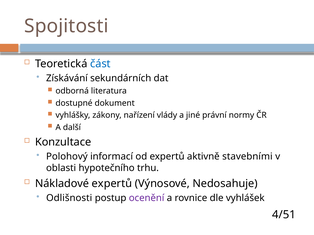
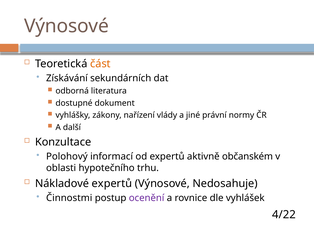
Spojitosti: Spojitosti -> Výnosové (66, 26)
část colour: blue -> orange (100, 64)
stavebními: stavebními -> občanském (247, 157)
Odlišnosti: Odlišnosti -> Činnostmi (69, 198)
4/51: 4/51 -> 4/22 (284, 215)
